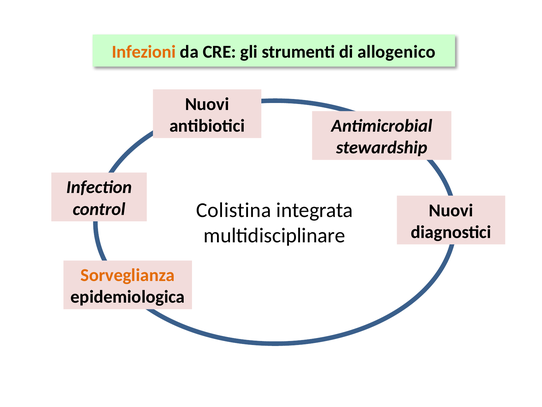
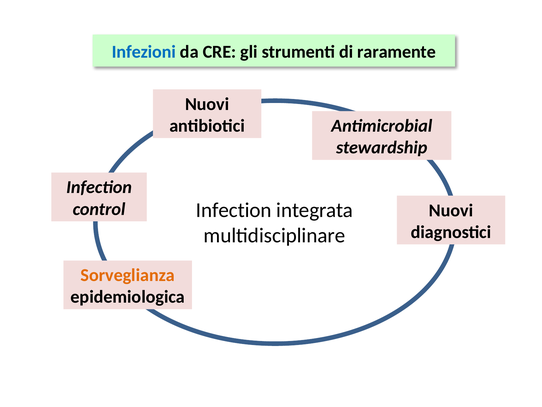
Infezioni colour: orange -> blue (144, 52)
allogenico: allogenico -> raramente (397, 52)
Colistina: Colistina -> Infection (234, 210)
